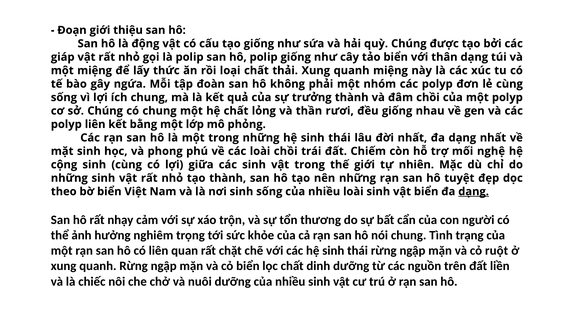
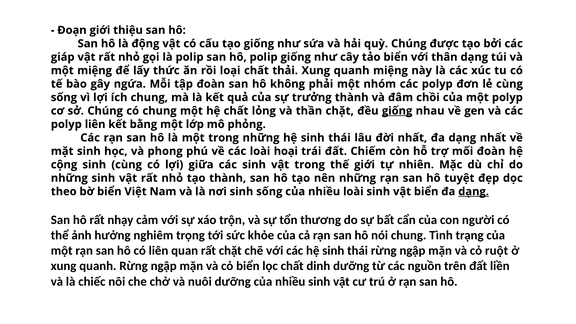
thần rươi: rươi -> chặt (340, 111)
giống underline: none -> present (397, 111)
loài chồi: chồi -> hoại (286, 151)
mối nghệ: nghệ -> đoàn (491, 151)
